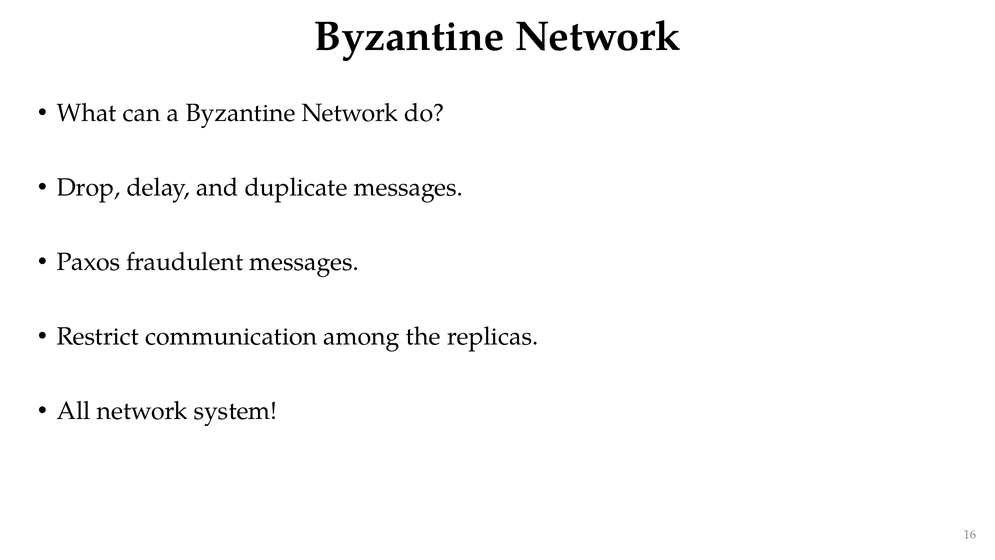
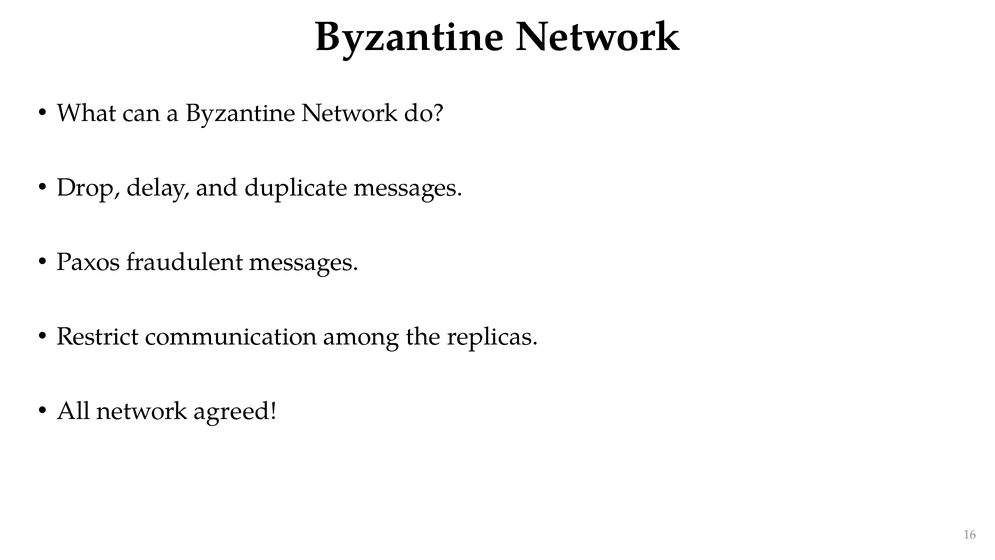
system: system -> agreed (235, 411)
